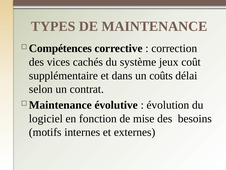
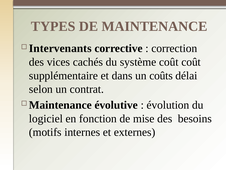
Compétences: Compétences -> Intervenants (60, 48)
système jeux: jeux -> coût (169, 62)
